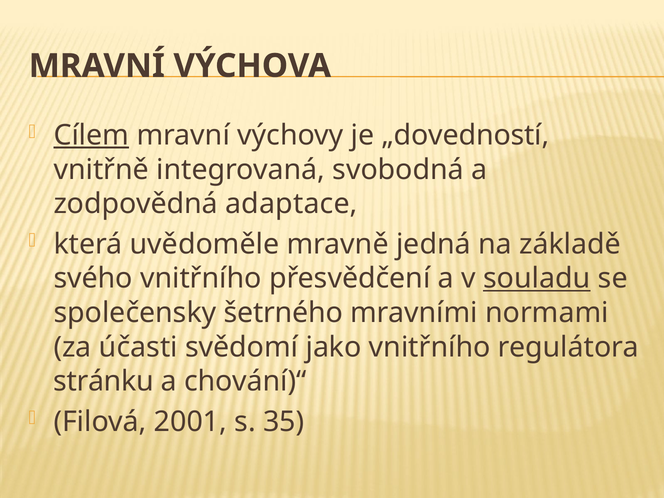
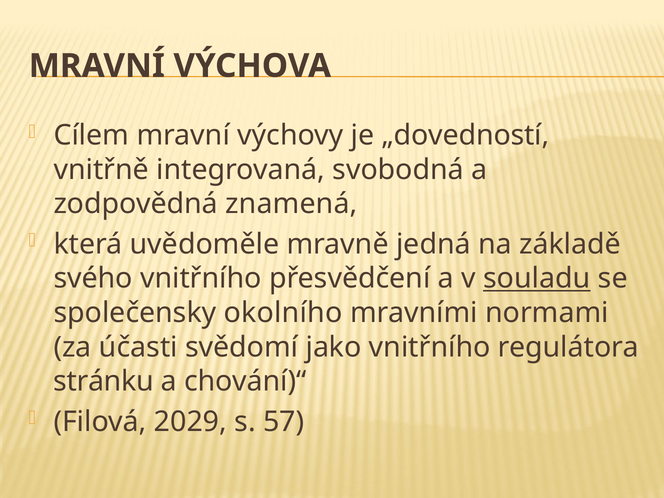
Cílem underline: present -> none (91, 135)
adaptace: adaptace -> znamená (291, 204)
šetrného: šetrného -> okolního (283, 313)
2001: 2001 -> 2029 (190, 422)
35: 35 -> 57 (284, 422)
